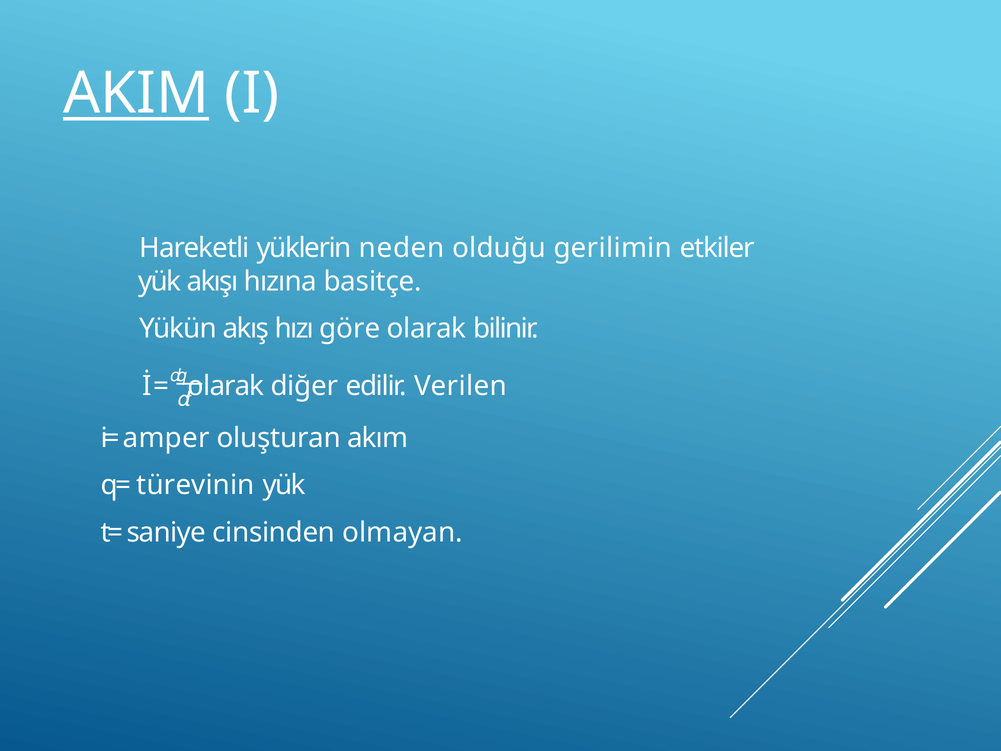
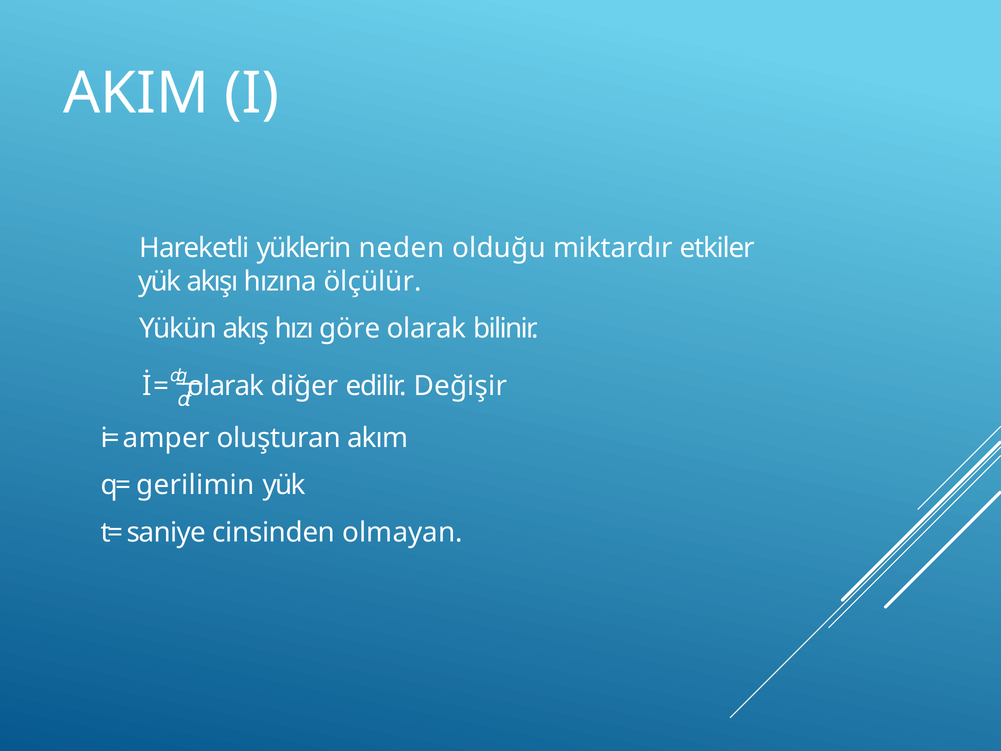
AKIM underline: present -> none (136, 93)
gerilimin: gerilimin -> miktardır (613, 248)
basitçe: basitçe -> ölçülür (373, 281)
Verilen: Verilen -> Değişir (460, 386)
türevinin: türevinin -> gerilimin (195, 485)
